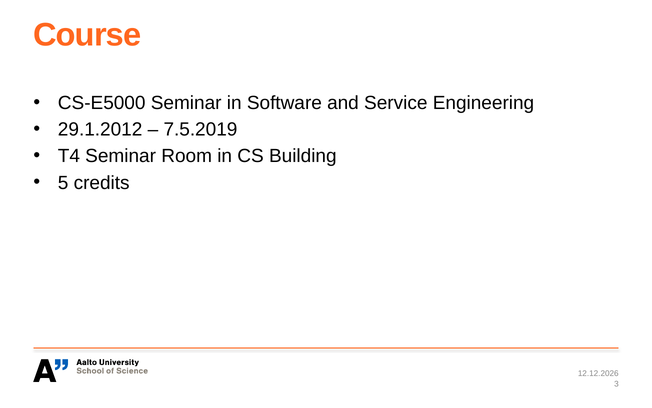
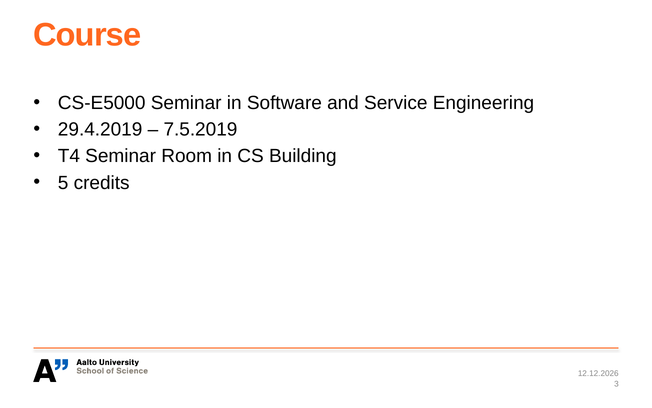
29.1.2012: 29.1.2012 -> 29.4.2019 (100, 129)
